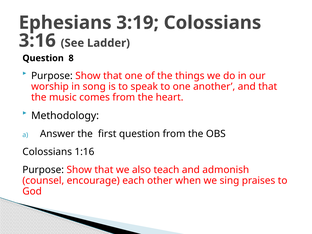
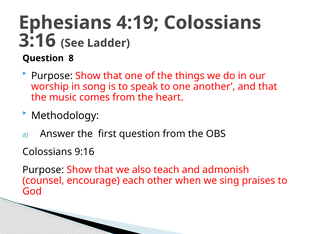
3:19: 3:19 -> 4:19 (138, 23)
1:16: 1:16 -> 9:16 (84, 152)
